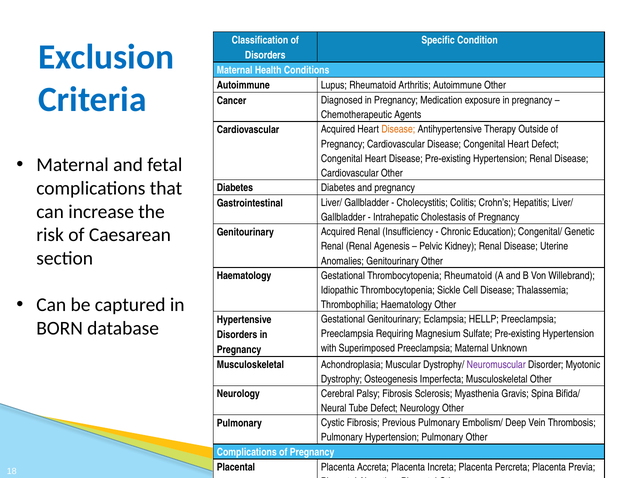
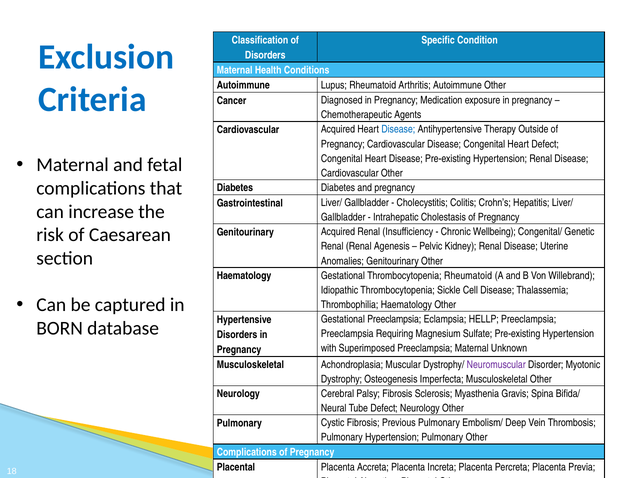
Disease colour: orange -> blue (398, 130)
Education: Education -> Wellbeing (494, 232)
Gestational Genitourinary: Genitourinary -> Preeclampsia (394, 320)
